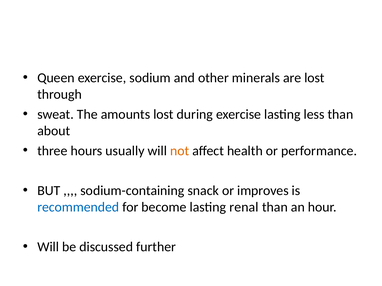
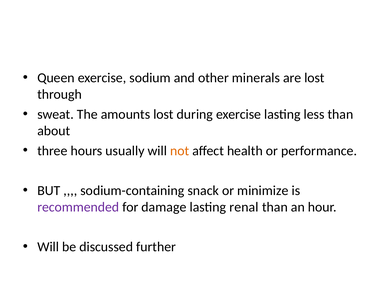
improves: improves -> minimize (263, 191)
recommended colour: blue -> purple (78, 207)
become: become -> damage (164, 207)
